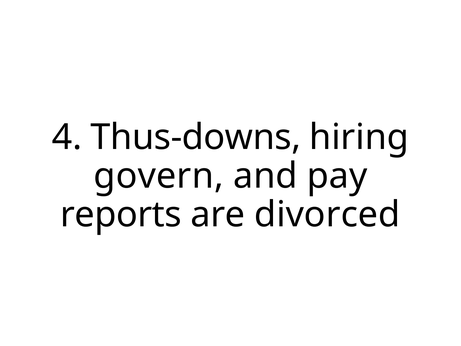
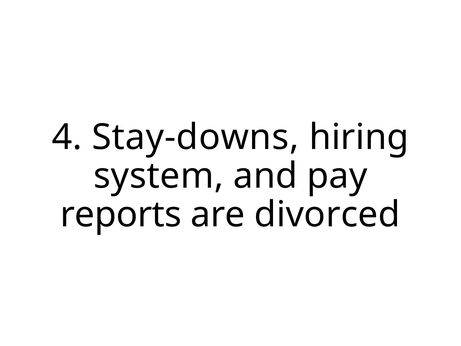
Thus-downs: Thus-downs -> Stay-downs (195, 137)
govern: govern -> system (159, 176)
